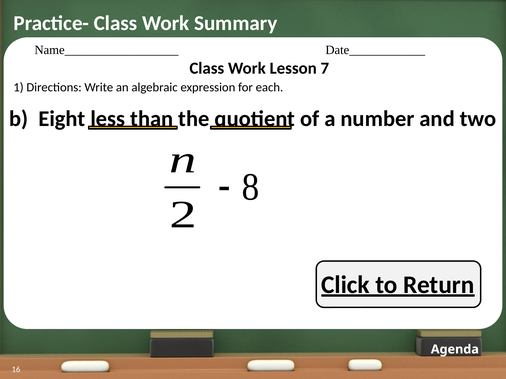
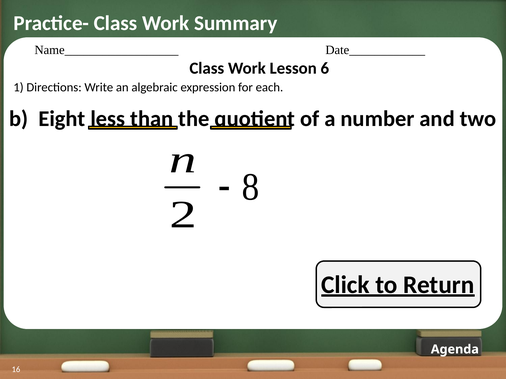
7: 7 -> 6 (325, 68)
